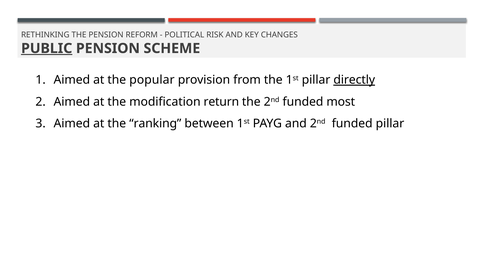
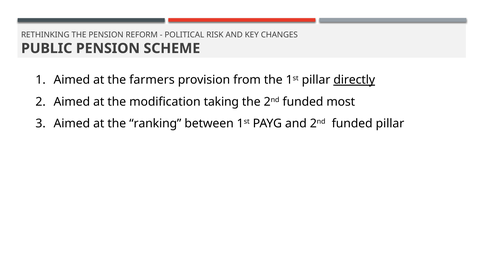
PUBLIC underline: present -> none (47, 48)
popular: popular -> farmers (152, 80)
return: return -> taking (221, 102)
